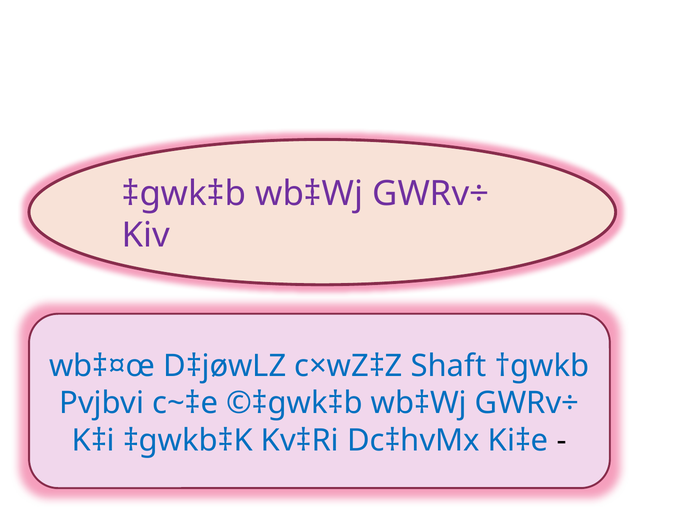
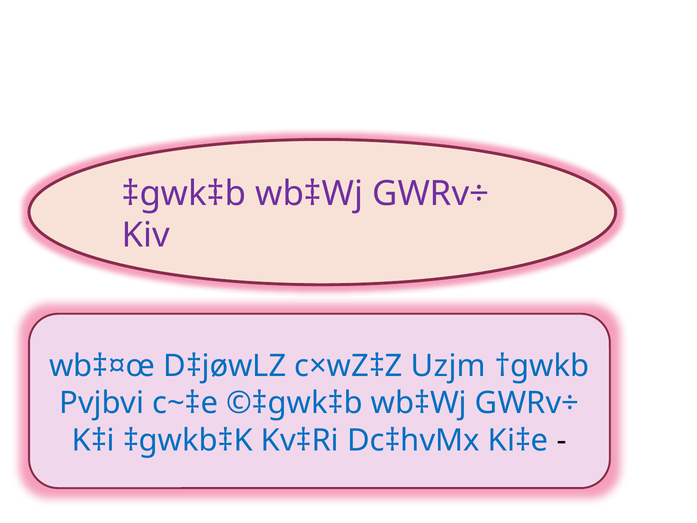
Shaft: Shaft -> Uzjm (448, 366)
